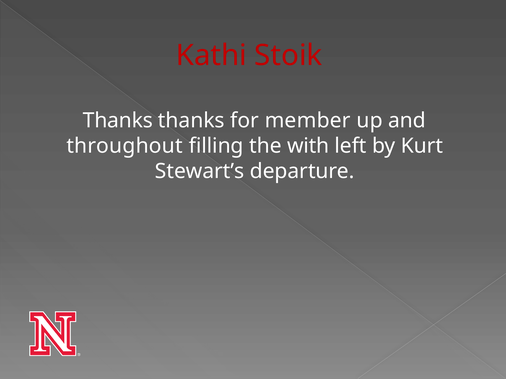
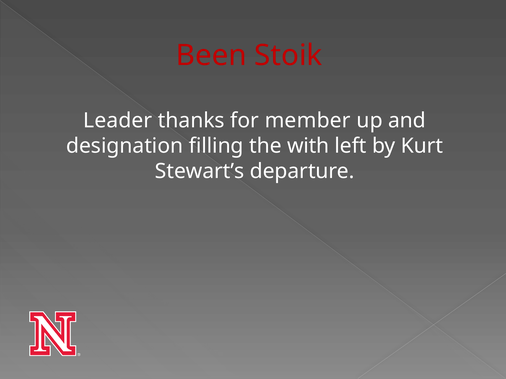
Kathi: Kathi -> Been (211, 56)
Thanks: Thanks -> Leader (118, 121)
throughout: throughout -> designation (125, 146)
